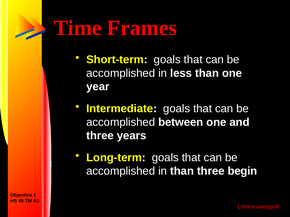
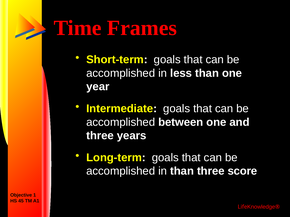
begin: begin -> score (242, 171)
